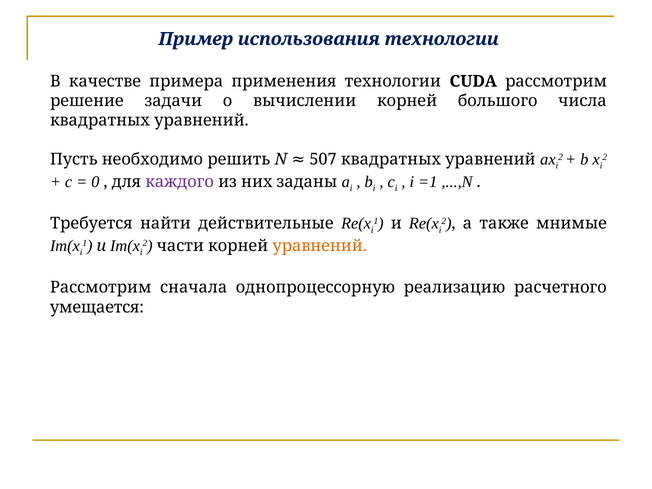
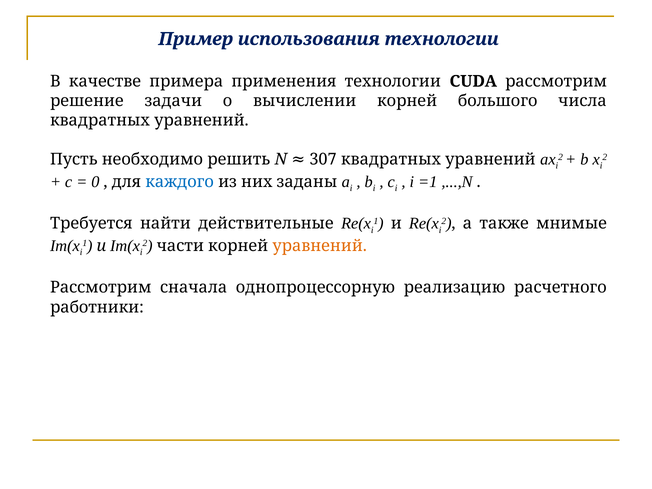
507: 507 -> 307 (323, 160)
каждого colour: purple -> blue (180, 182)
умещается: умещается -> работники (97, 307)
